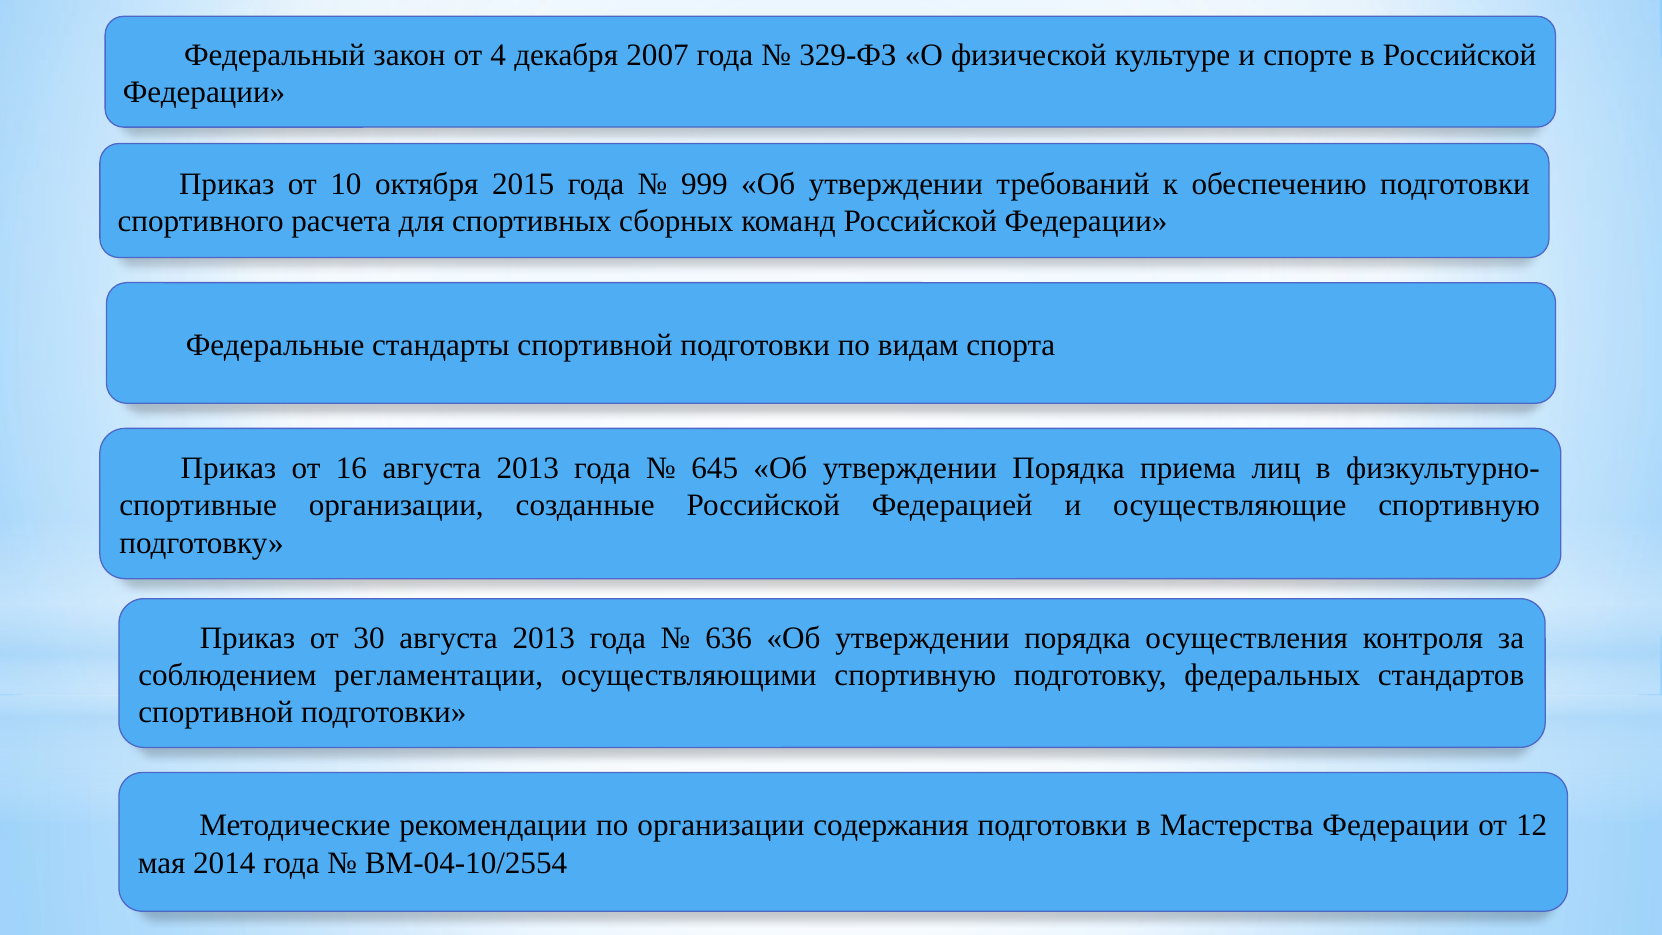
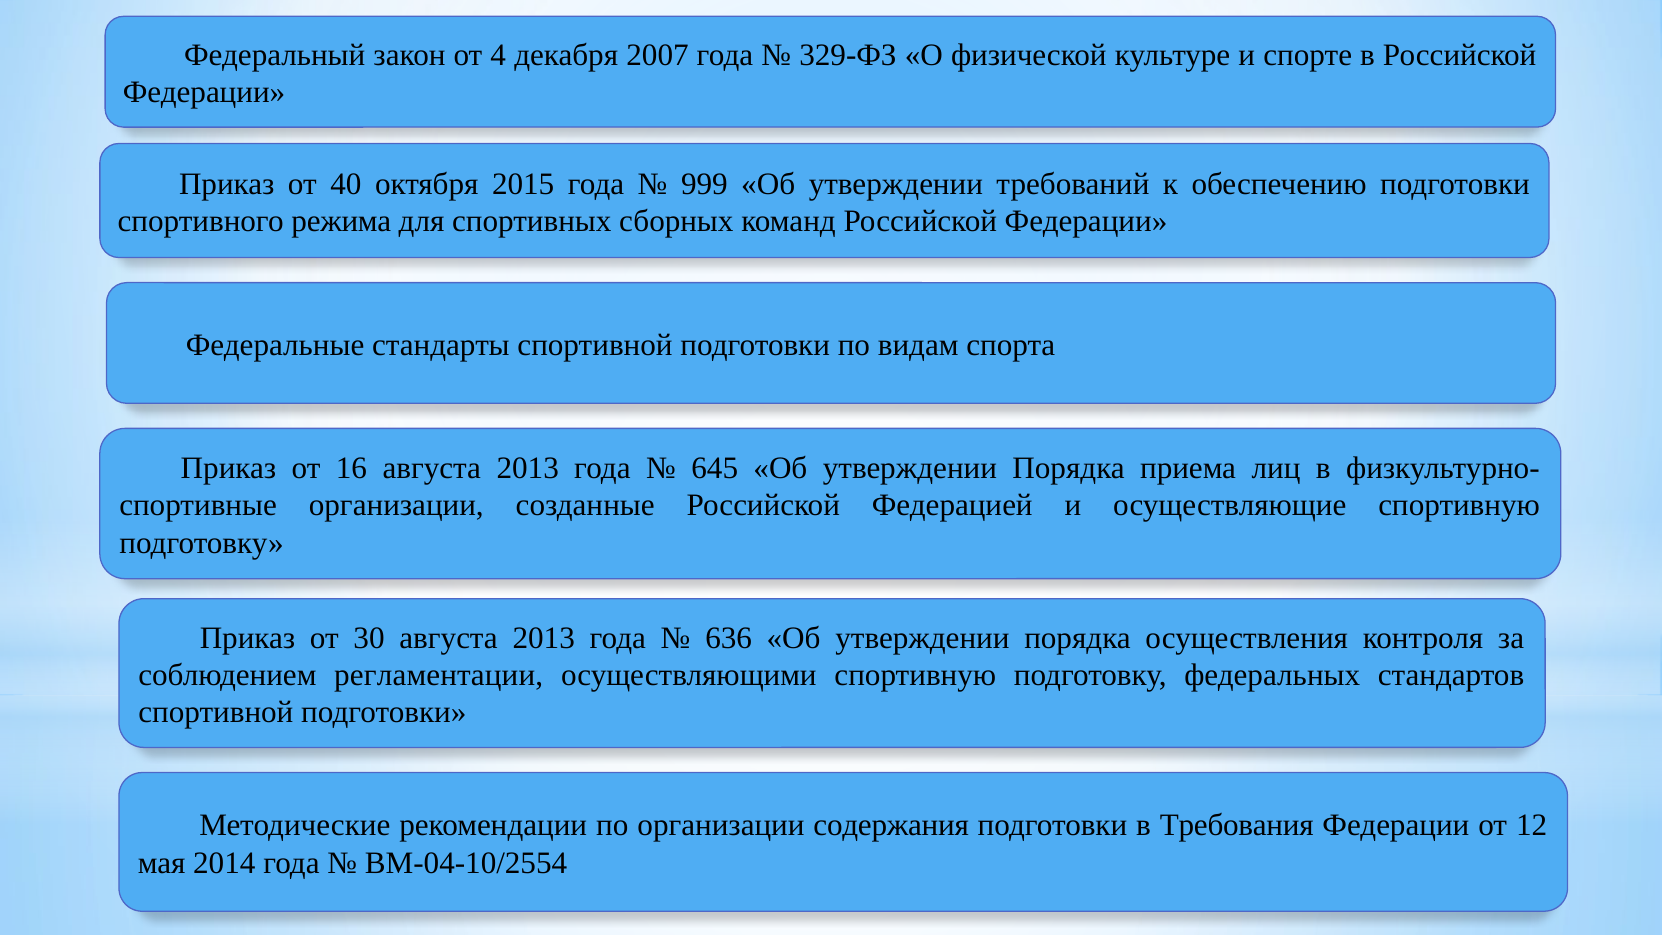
10: 10 -> 40 (346, 184)
расчета: расчета -> режима (341, 221)
Мастерства: Мастерства -> Требования (1237, 825)
